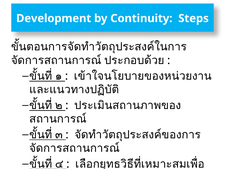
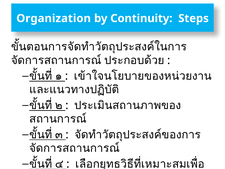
Development: Development -> Organization (54, 18)
